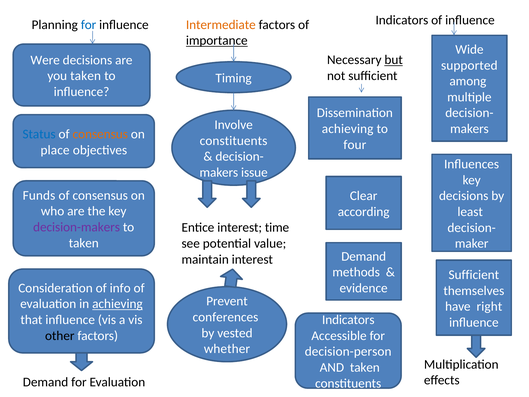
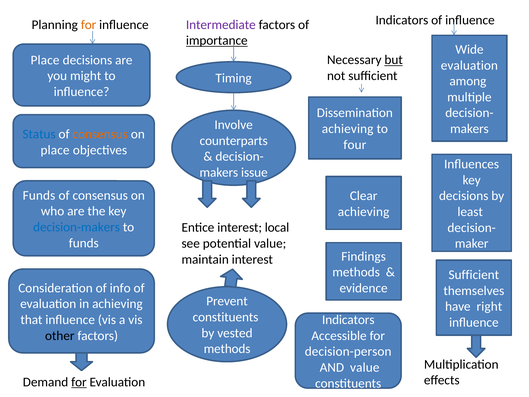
for colour: blue -> orange (89, 25)
Intermediate colour: orange -> purple (221, 25)
Were: Were -> Place (45, 60)
supported: supported -> evaluation (469, 65)
you taken: taken -> might (86, 76)
constituents: constituents -> counterparts (234, 141)
according: according -> achieving (364, 212)
decision-makers colour: purple -> blue (77, 227)
time: time -> local (277, 227)
taken: taken -> funds (84, 243)
Demand: Demand -> Findings (364, 256)
achieving underline: present -> none (117, 304)
conferences: conferences -> constituents (226, 317)
whether: whether -> methods (227, 349)
AND taken: taken -> value (365, 367)
for underline: none -> present (79, 382)
